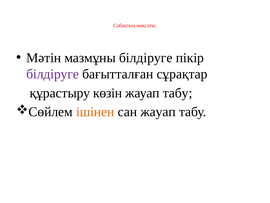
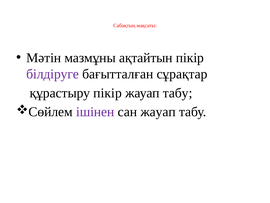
мазмұны білдіруге: білдіруге -> ақтайтын (146, 58)
құрастыру көзін: көзін -> пікір (108, 93)
ішінен colour: orange -> purple (95, 112)
